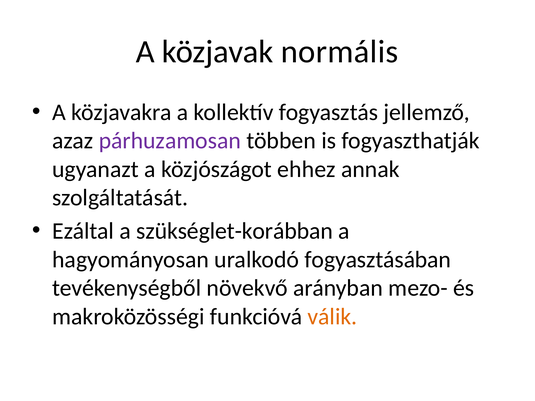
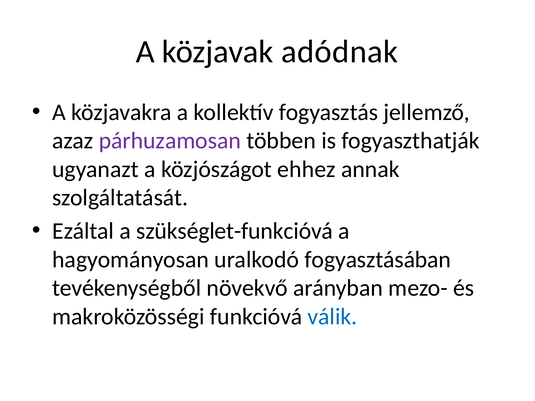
normális: normális -> adódnak (340, 52)
szükséglet-korábban: szükséglet-korábban -> szükséglet-funkcióvá (235, 231)
válik colour: orange -> blue (332, 317)
